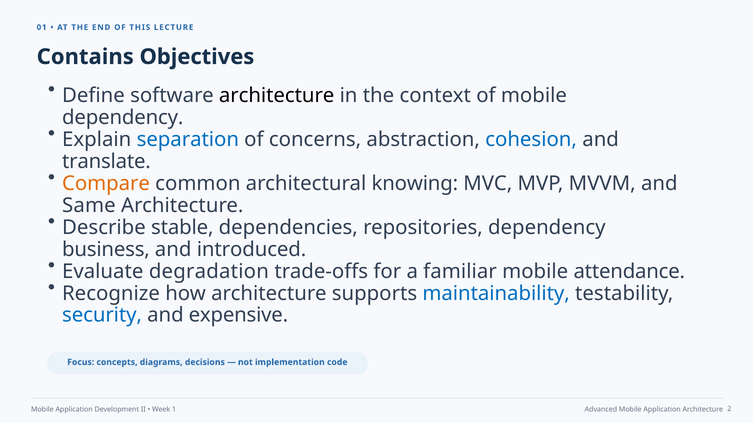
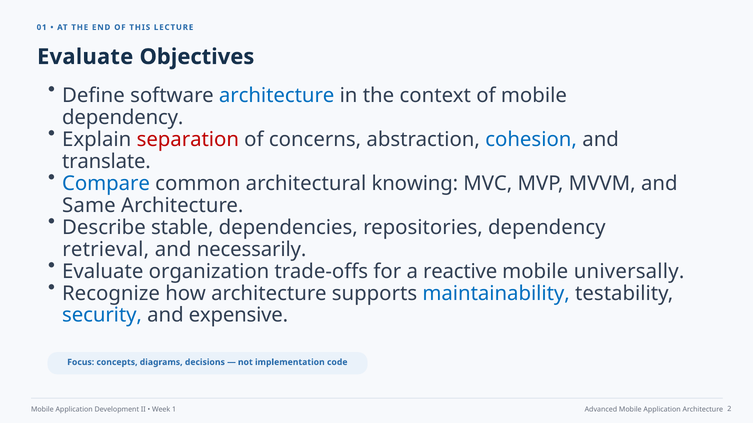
Contains: Contains -> Evaluate (85, 57)
architecture colour: black -> blue (277, 96)
separation colour: blue -> red (188, 140)
Compare colour: orange -> blue (106, 184)
business: business -> retrieval (106, 250)
introduced: introduced -> necessarily (252, 250)
degradation: degradation -> organization (209, 272)
familiar: familiar -> reactive (460, 272)
attendance: attendance -> universally (629, 272)
